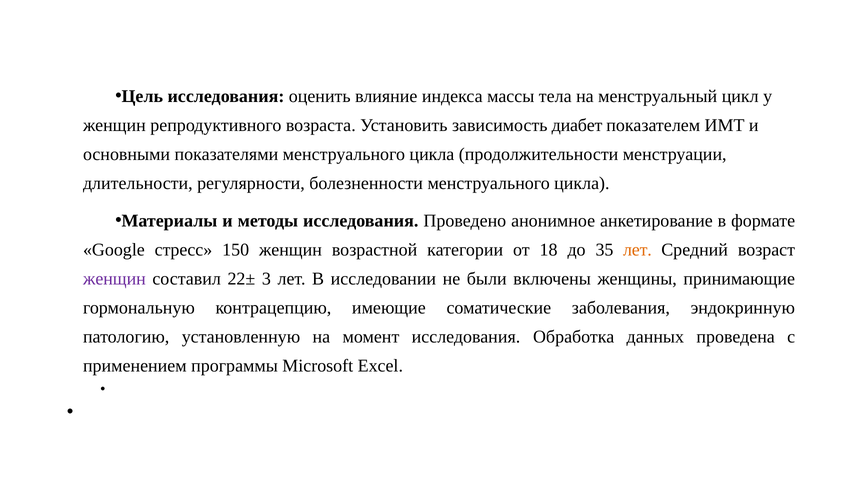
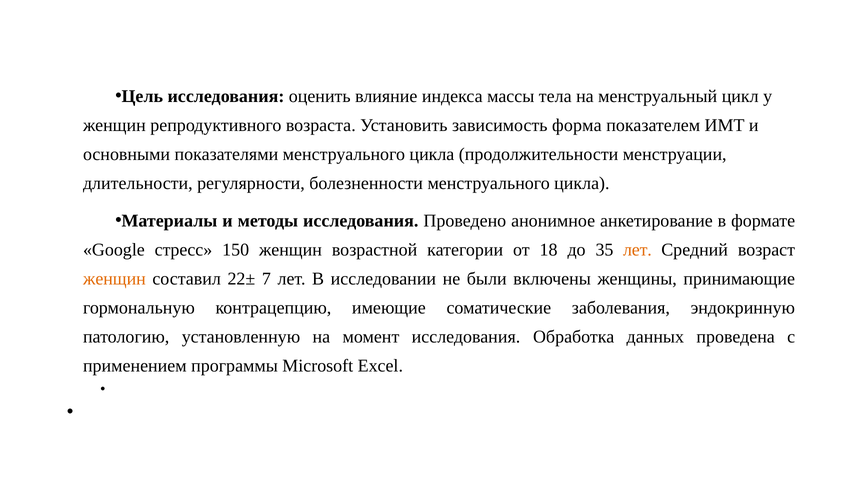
диабет: диабет -> форма (577, 126)
женщин colour: purple -> orange (114, 279)
3: 3 -> 7 (266, 279)
